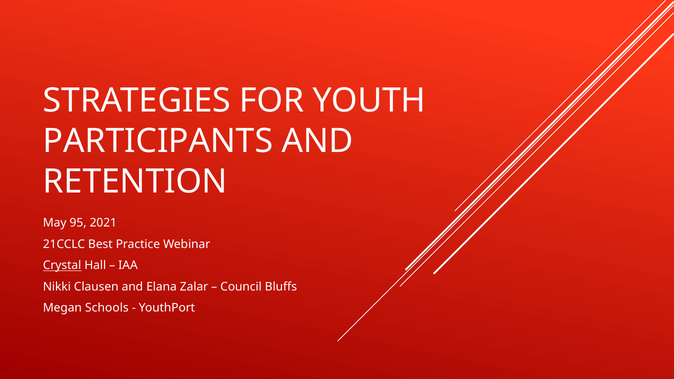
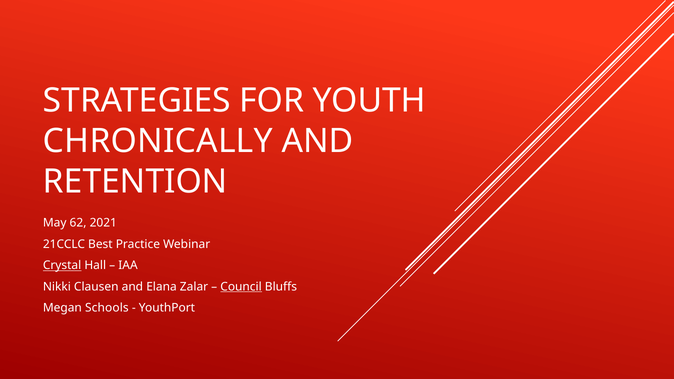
PARTICIPANTS: PARTICIPANTS -> CHRONICALLY (158, 141)
95: 95 -> 62 (78, 223)
Council underline: none -> present (241, 287)
